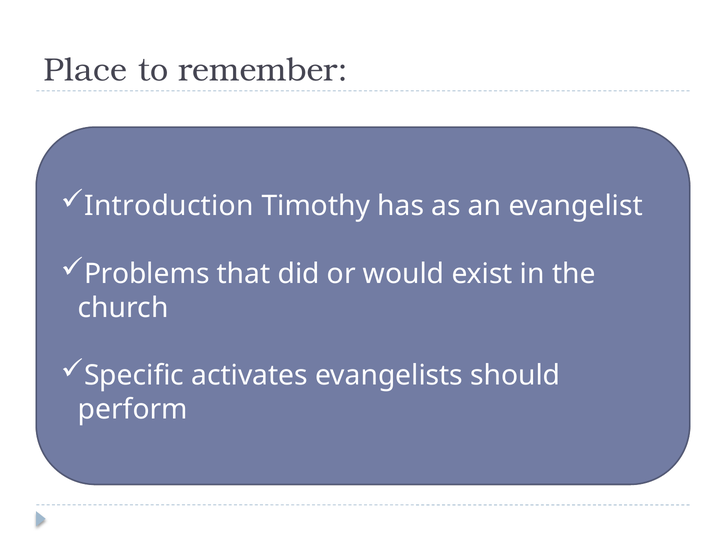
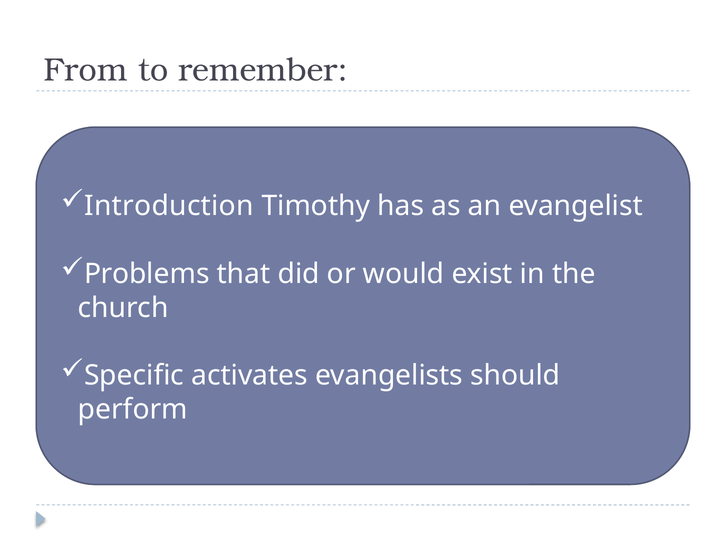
Place: Place -> From (86, 70)
